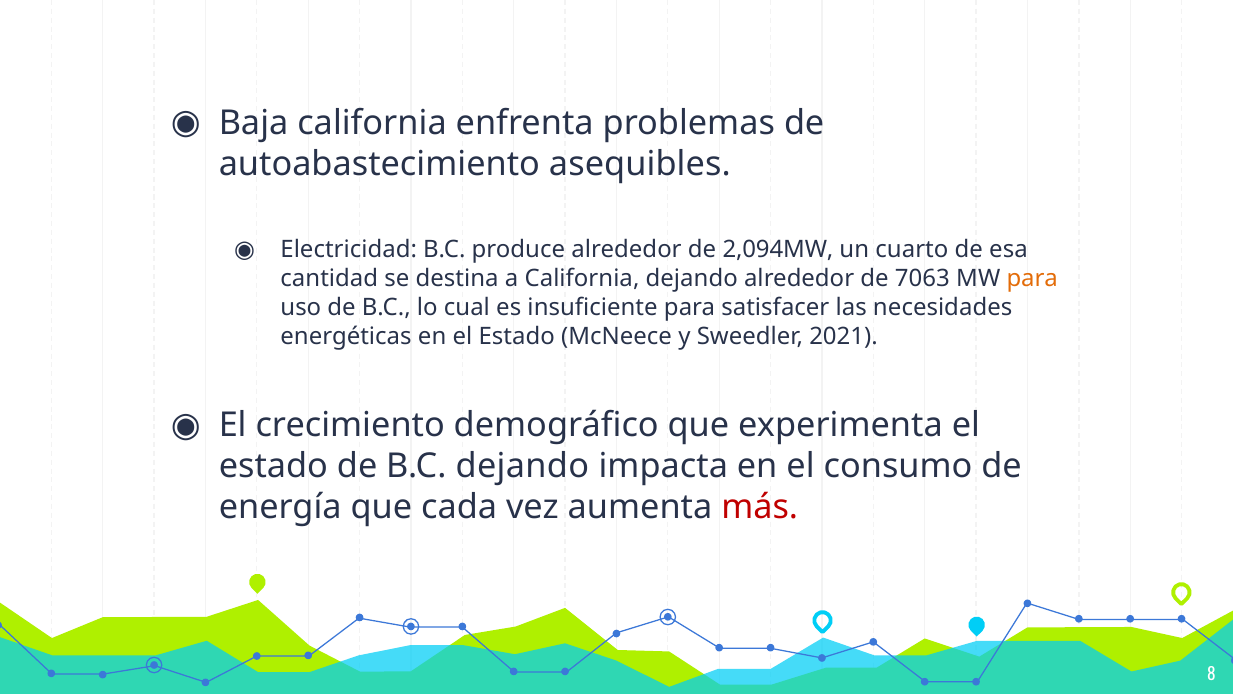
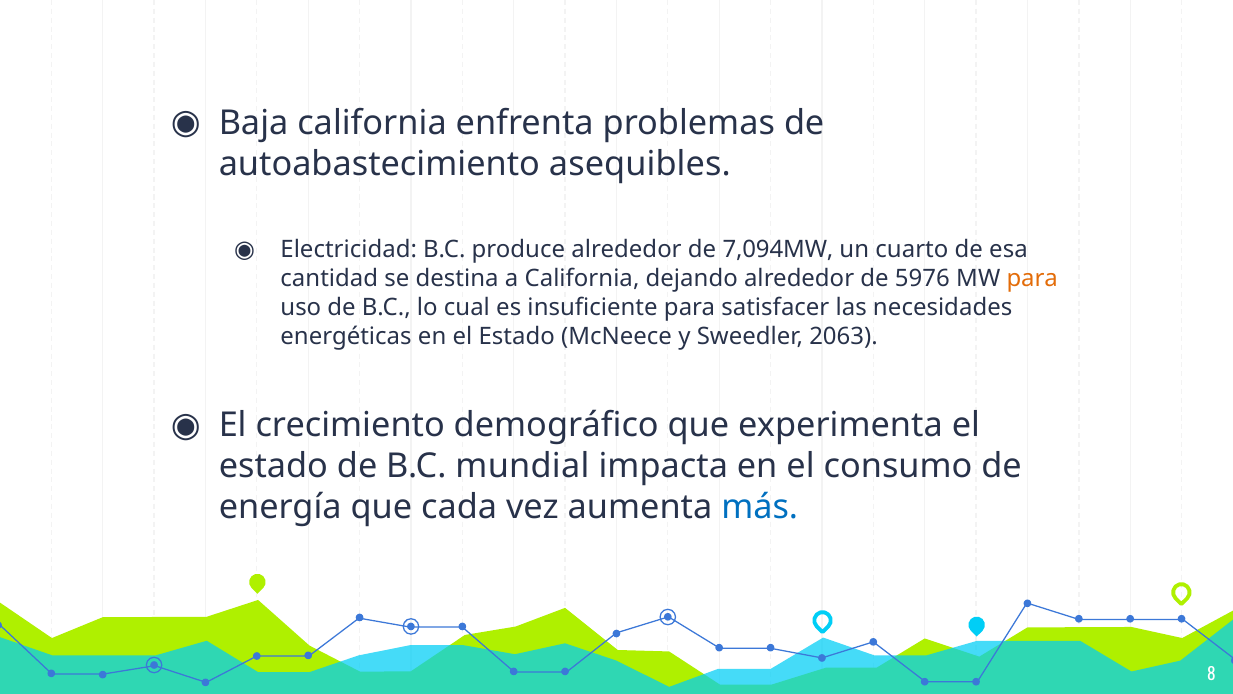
2,094MW: 2,094MW -> 7,094MW (778, 250)
7063: 7063 -> 5976 (922, 278)
2021: 2021 -> 2063 (843, 336)
B.C dejando: dejando -> mundial (522, 466)
más colour: red -> blue (760, 507)
